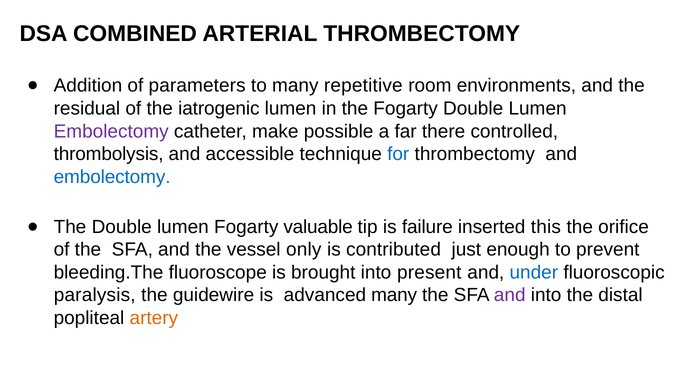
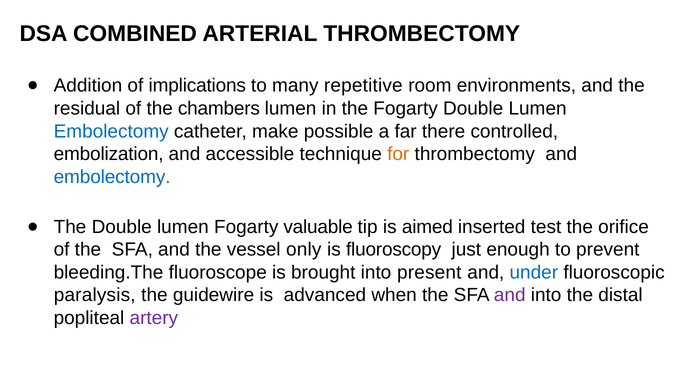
parameters: parameters -> implications (197, 86)
iatrogenic: iatrogenic -> chambers (219, 109)
Embolectomy colour: purple -> blue (111, 131)
thrombolysis: thrombolysis -> embolization (109, 154)
for colour: blue -> orange (398, 154)
failure: failure -> aimed (427, 227)
this: this -> test (546, 227)
contributed: contributed -> fluoroscopy (394, 250)
advanced many: many -> when (394, 295)
artery colour: orange -> purple (154, 318)
